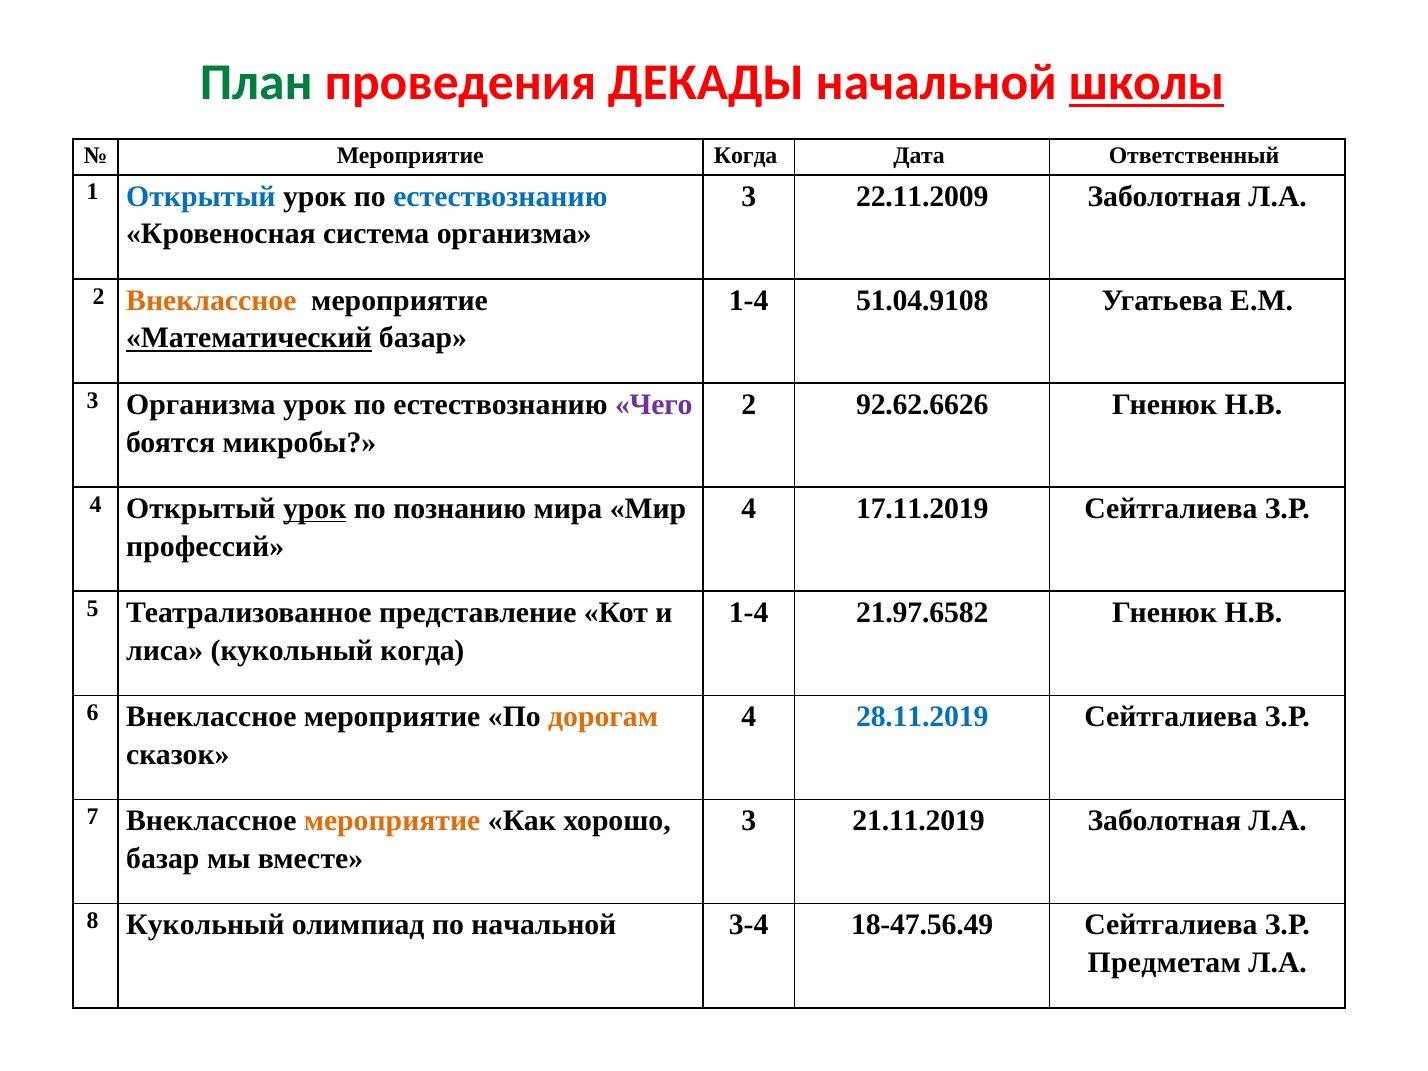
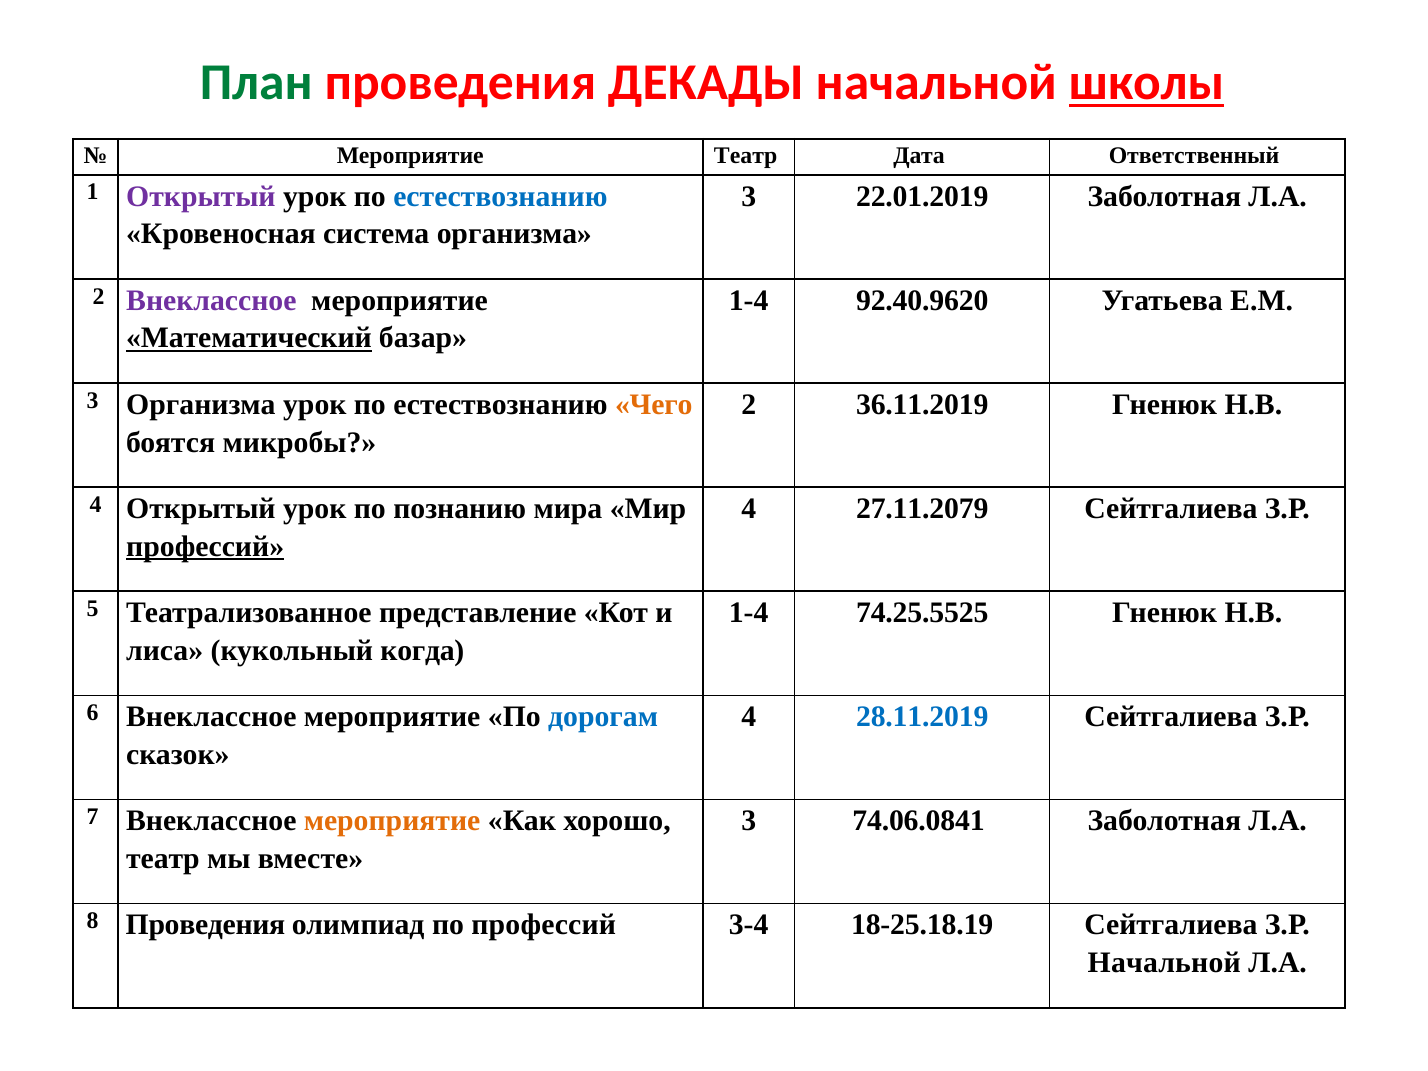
Мероприятие Когда: Когда -> Театр (746, 156)
Открытый colour: blue -> purple (201, 196)
22.11.2009: 22.11.2009 -> 22.01.2019 (922, 196)
Внеклассное colour: orange -> purple (211, 300)
51.04.9108: 51.04.9108 -> 92.40.9620 (922, 300)
Чего colour: purple -> orange (654, 405)
92.62.6626: 92.62.6626 -> 36.11.2019 (922, 405)
урок underline: present -> none (315, 509)
17.11.2019: 17.11.2019 -> 27.11.2079 (922, 509)
профессий underline: none -> present (205, 546)
21.97.6582: 21.97.6582 -> 74.25.5525 (922, 613)
дорогам colour: orange -> blue (603, 717)
21.11.2019: 21.11.2019 -> 74.06.0841 (919, 821)
базар: базар -> театр (163, 859)
8 Кукольный: Кукольный -> Проведения (206, 925)
по начальной: начальной -> профессий (544, 925)
18-47.56.49: 18-47.56.49 -> 18-25.18.19 (922, 925)
Предметам: Предметам -> Начальной (1164, 963)
